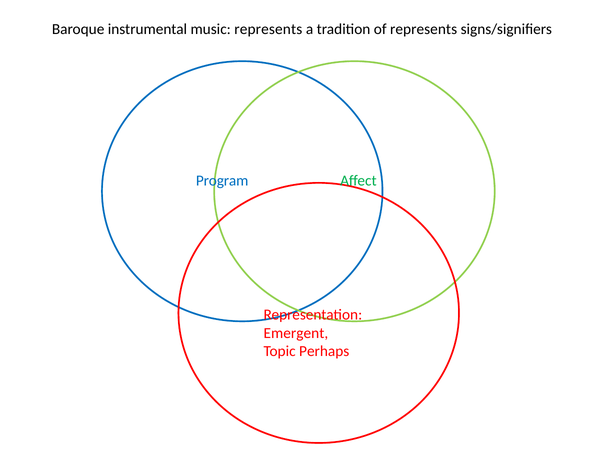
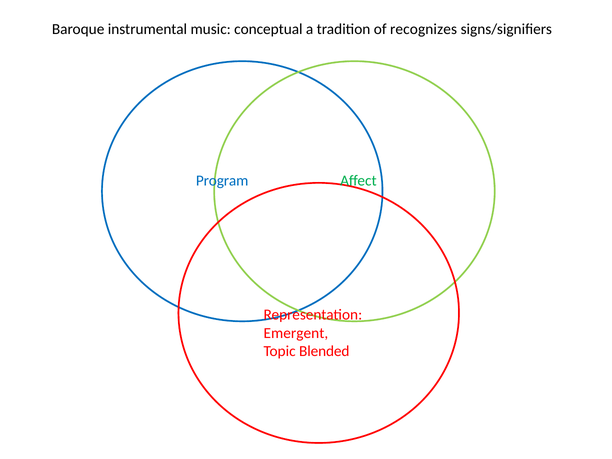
music represents: represents -> conceptual (268, 29)
of represents: represents -> recognizes (424, 29)
Perhaps: Perhaps -> Blended (324, 351)
